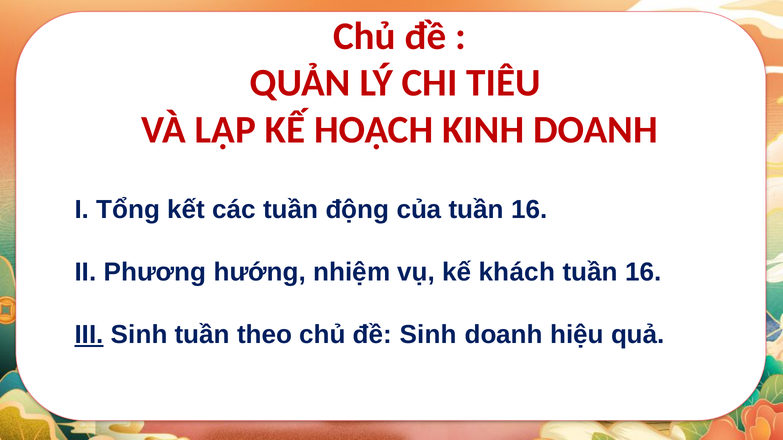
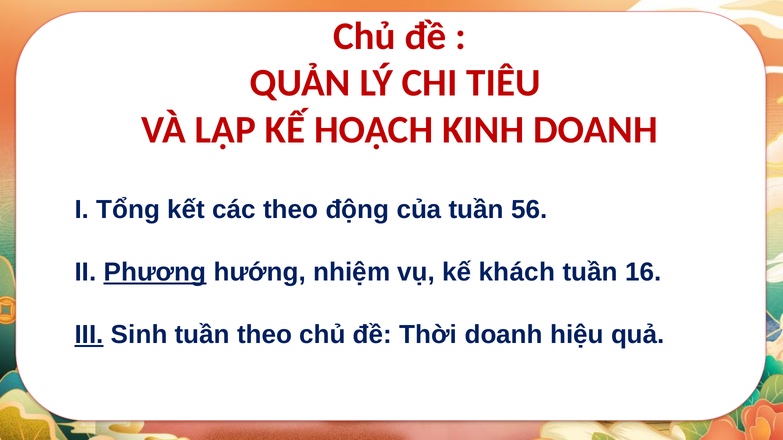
các tuần: tuần -> theo (291, 210)
của tuần 16: 16 -> 56 (529, 210)
Phương underline: none -> present (155, 273)
đề Sinh: Sinh -> Thời (428, 335)
